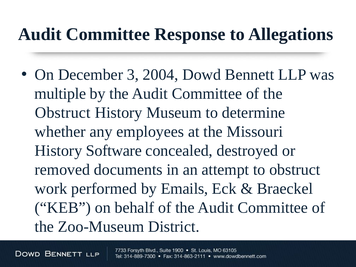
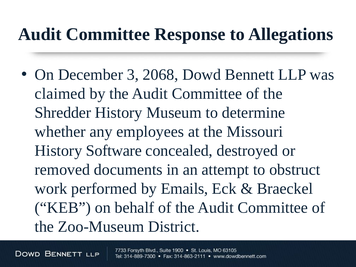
2004: 2004 -> 2068 (161, 75)
multiple: multiple -> claimed (60, 94)
Obstruct: Obstruct -> Shredder (63, 113)
